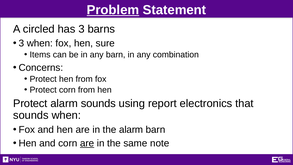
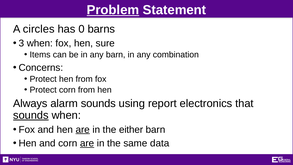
circled: circled -> circles (39, 29)
3: 3 -> 0 (82, 29)
Protect: Protect -> Always (30, 103)
sounds underline: none -> present (31, 115)
are underline: none -> present (83, 129)
the alarm: alarm -> either (131, 129)
note: note -> data (160, 143)
